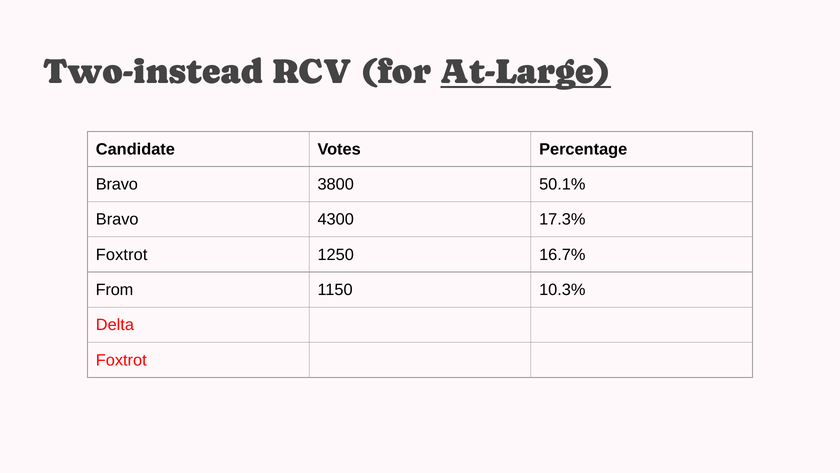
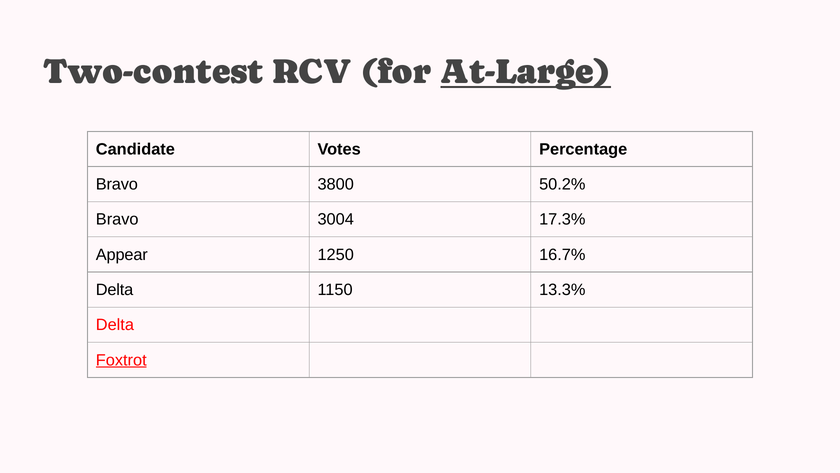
Two-instead: Two-instead -> Two-contest (153, 72)
50.1%: 50.1% -> 50.2% (562, 184)
4300: 4300 -> 3004 (336, 219)
Foxtrot: Foxtrot -> Appear (122, 254)
From: From -> Delta (115, 290)
10.3%: 10.3% -> 13.3% (562, 290)
Foxtrot underline: none -> present (121, 360)
